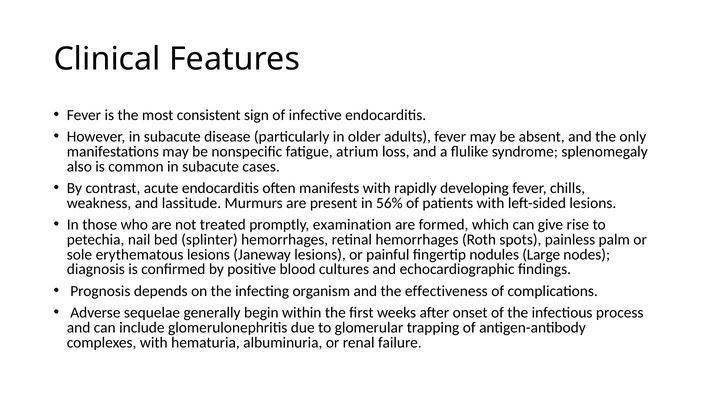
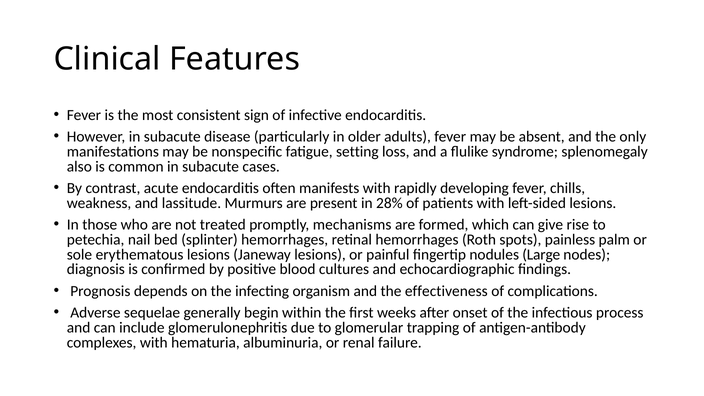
atrium: atrium -> setting (357, 151)
56%: 56% -> 28% (389, 203)
examination: examination -> mechanisms (352, 225)
